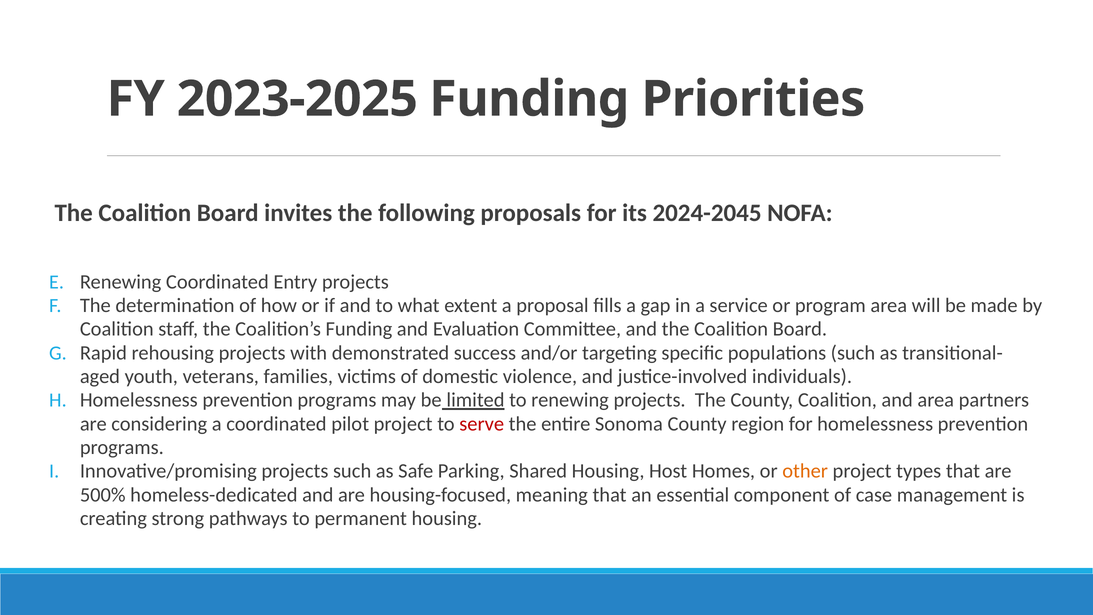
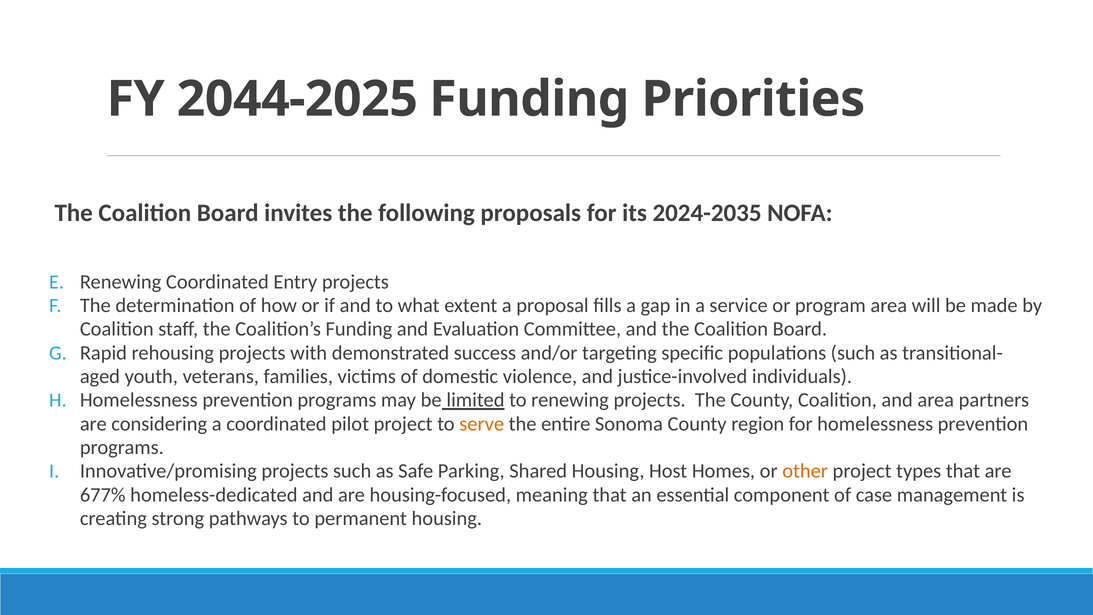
2023-2025: 2023-2025 -> 2044-2025 (297, 99)
2024-2045: 2024-2045 -> 2024-2035 (707, 213)
serve colour: red -> orange (482, 424)
500%: 500% -> 677% (103, 495)
